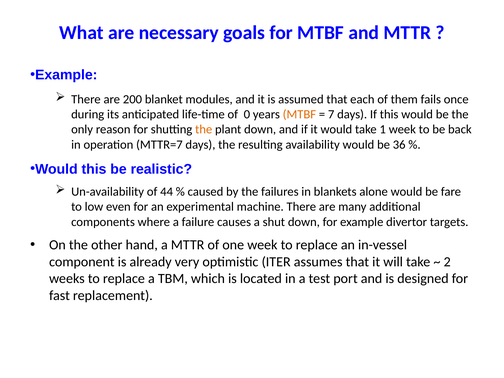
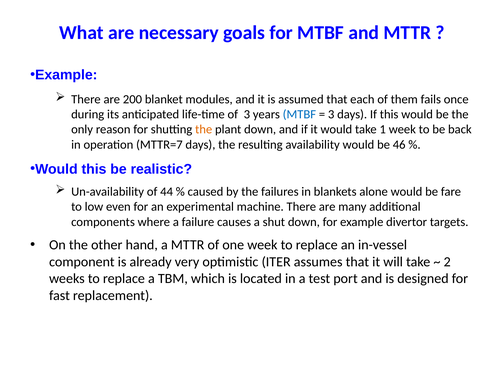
of 0: 0 -> 3 (247, 114)
MTBF colour: orange -> blue (299, 114)
7: 7 -> 3 (331, 114)
36: 36 -> 46 (399, 145)
